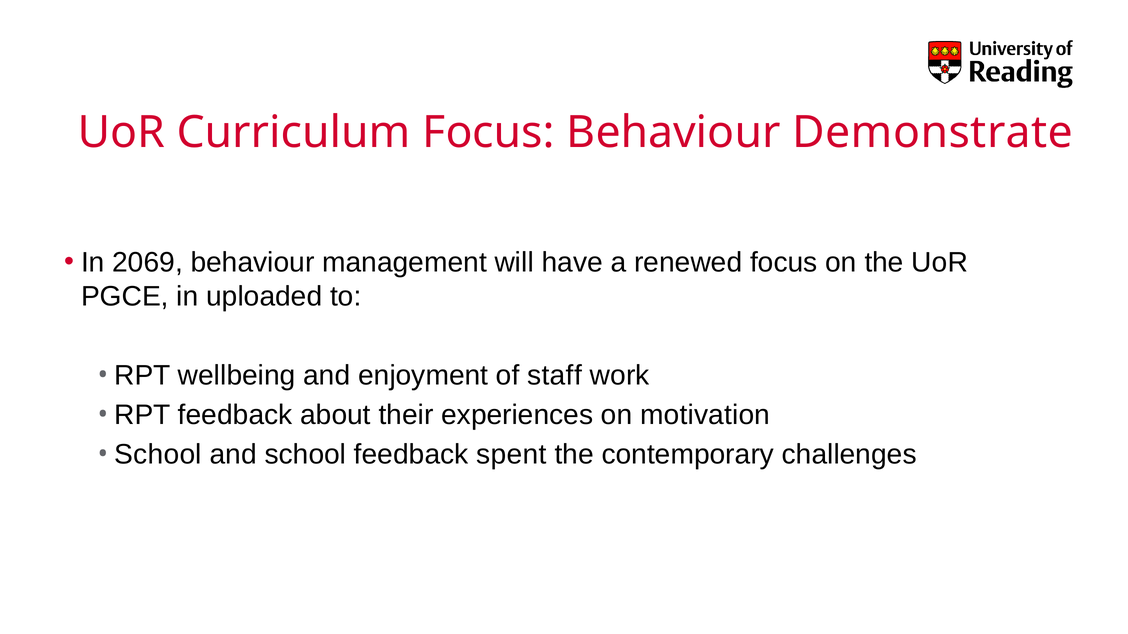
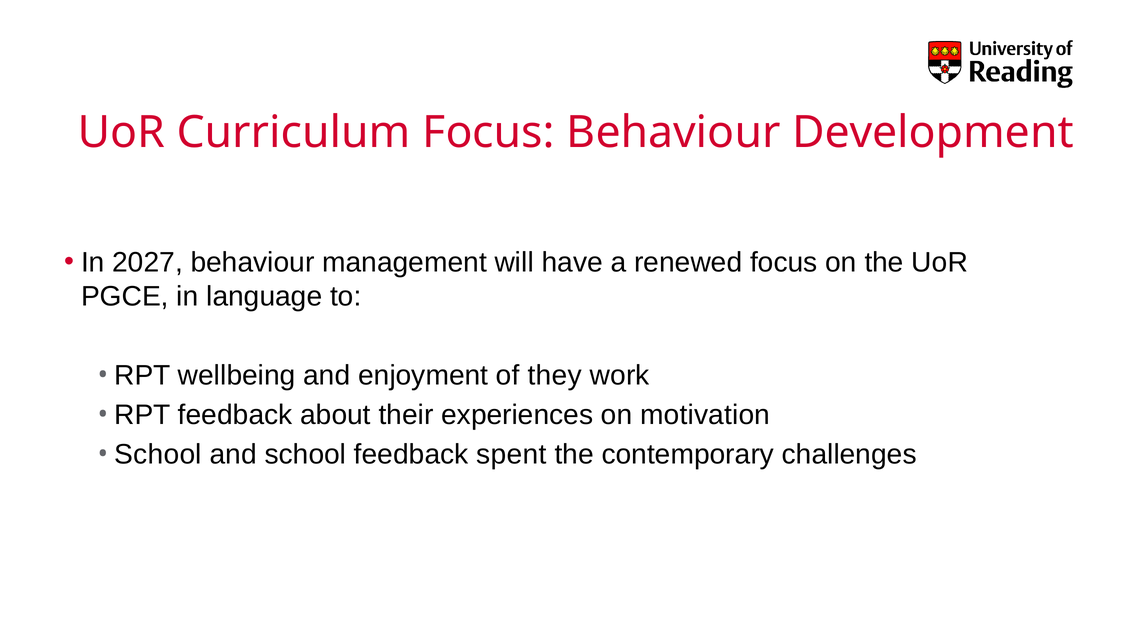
Demonstrate: Demonstrate -> Development (933, 133)
2069: 2069 -> 2027 (148, 263)
uploaded: uploaded -> language (264, 297)
staff: staff -> they (555, 376)
